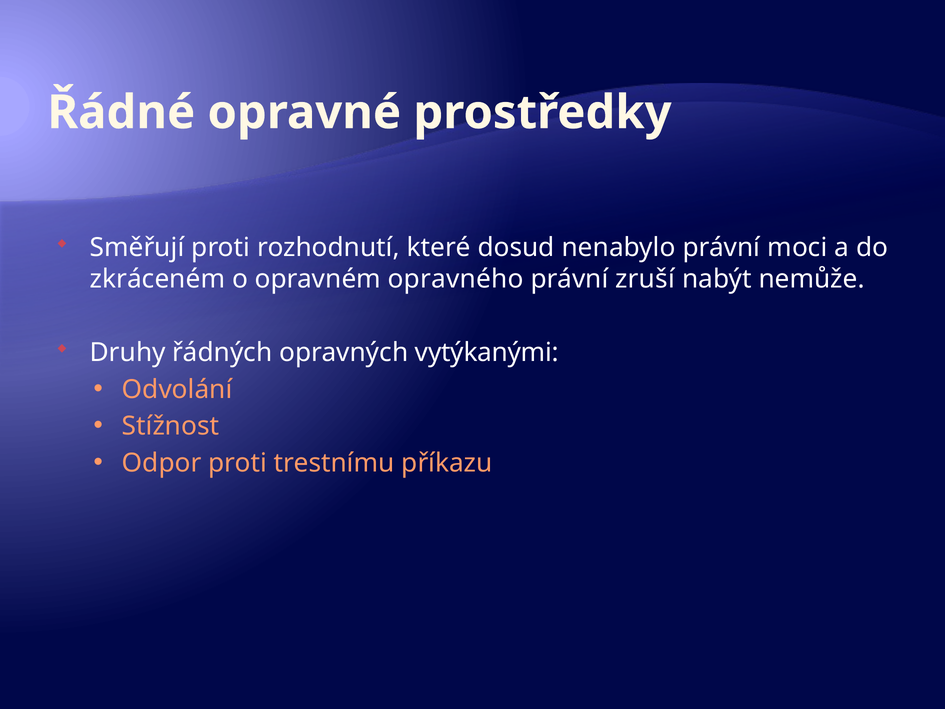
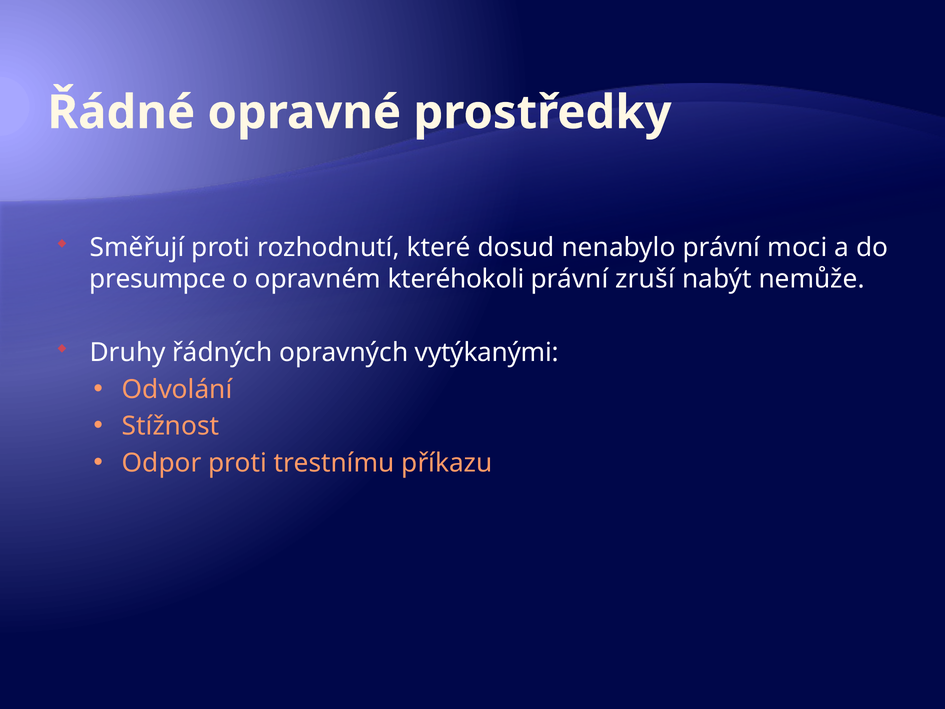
zkráceném: zkráceném -> presumpce (158, 279)
opravného: opravného -> kteréhokoli (456, 279)
